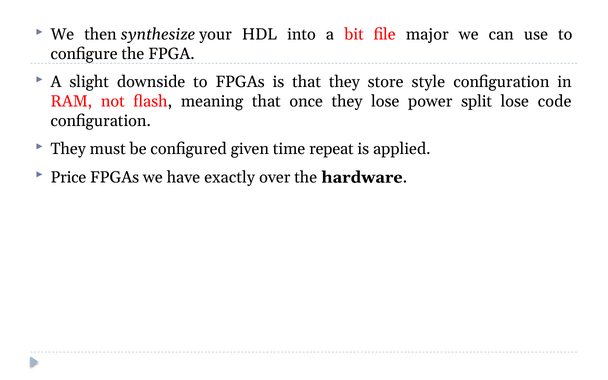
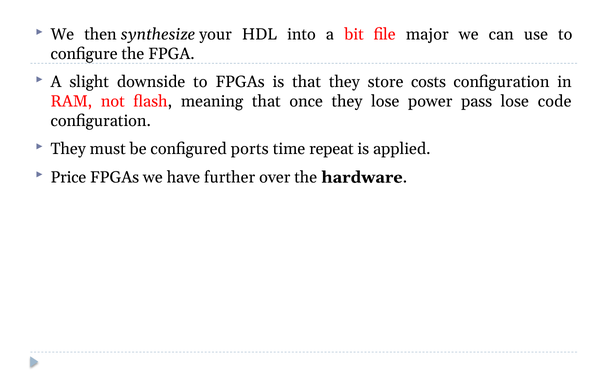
style: style -> costs (429, 82)
split: split -> pass (477, 101)
given: given -> ports (250, 149)
exactly: exactly -> further (230, 177)
